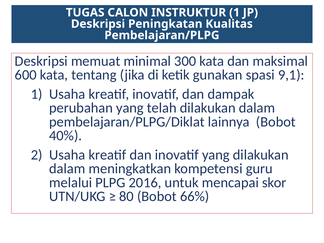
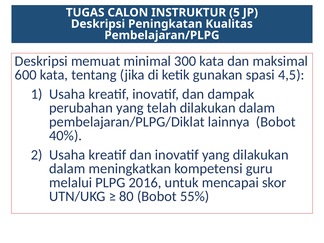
INSTRUKTUR 1: 1 -> 5 (234, 13)
9,1: 9,1 -> 4,5 (291, 75)
66%: 66% -> 55% (195, 196)
